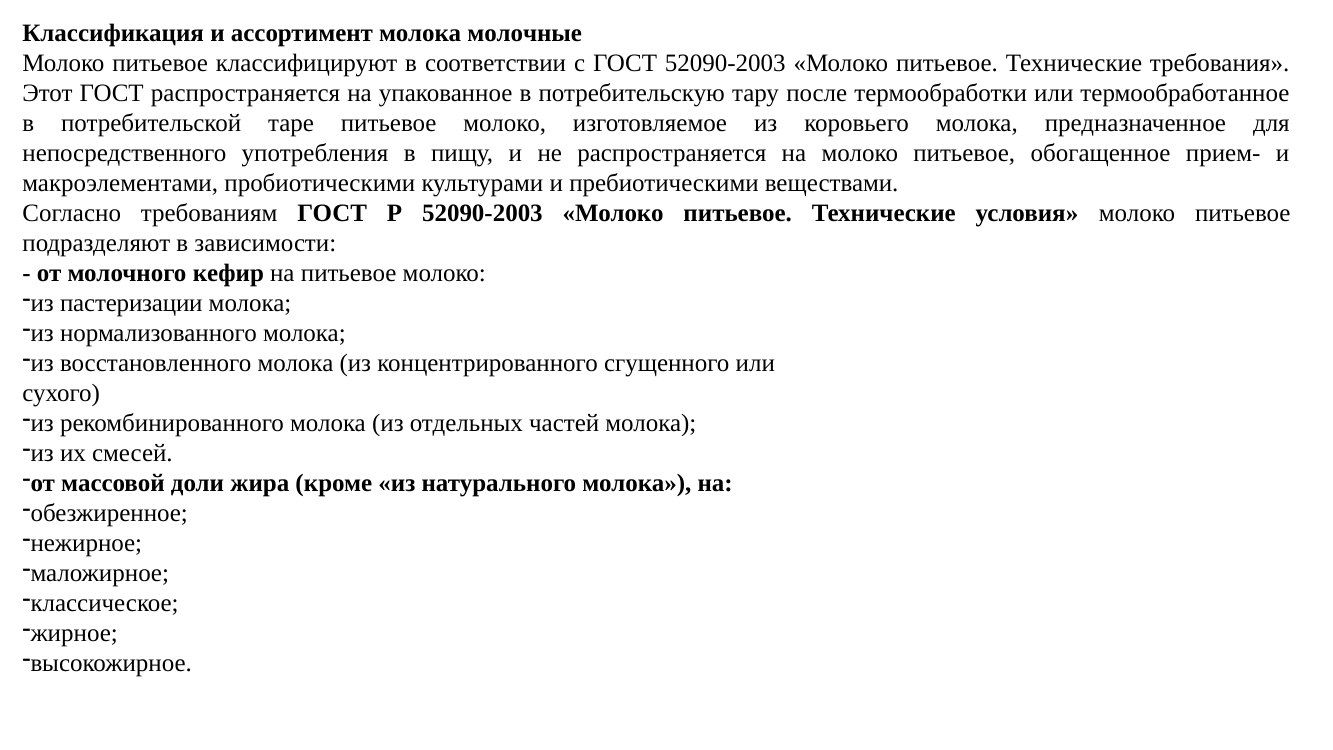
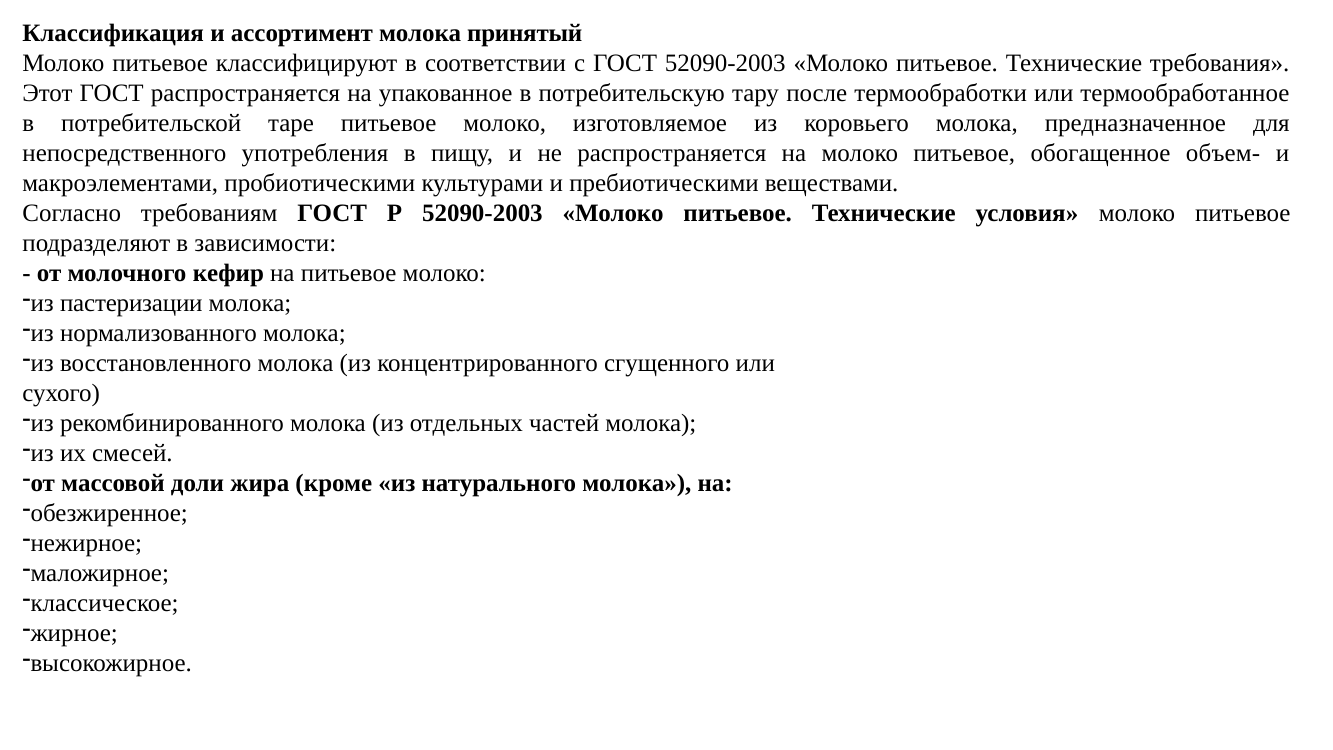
молочные: молочные -> принятый (525, 33)
прием-: прием- -> объем- (1223, 153)
